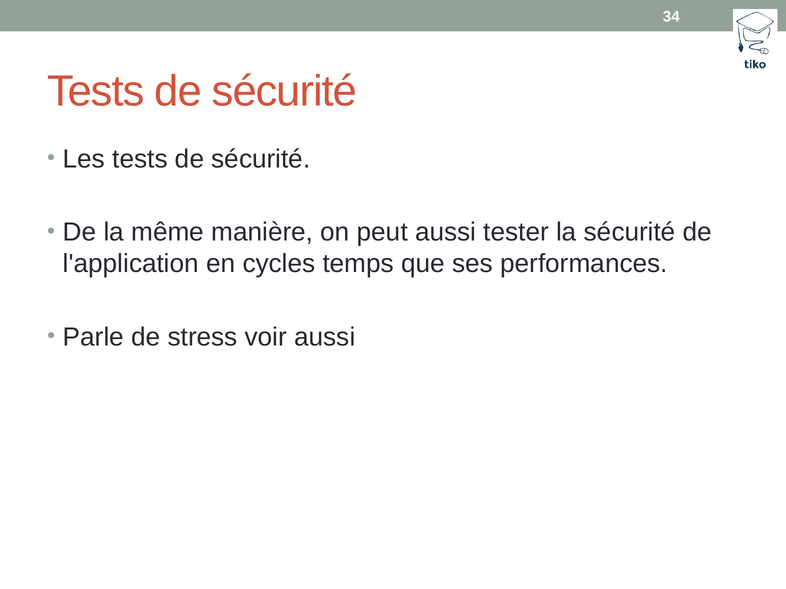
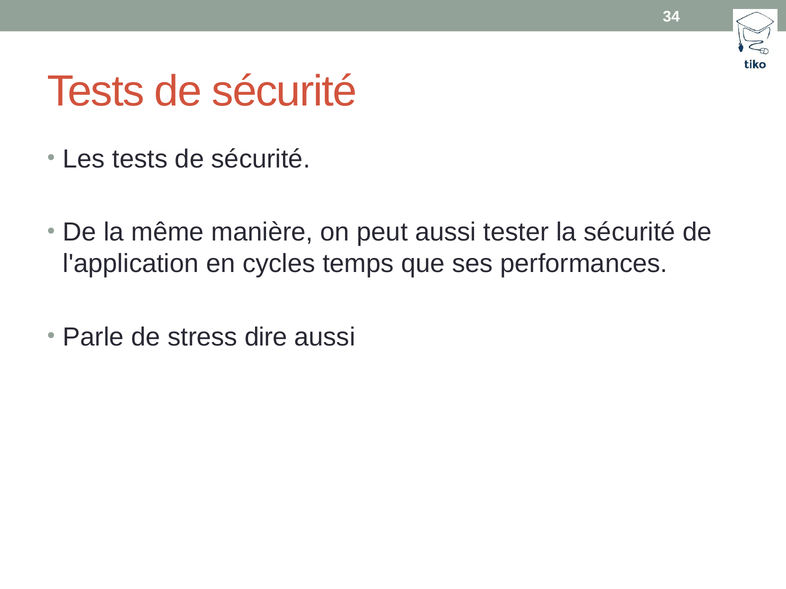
voir: voir -> dire (266, 337)
